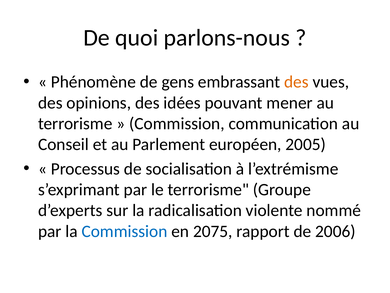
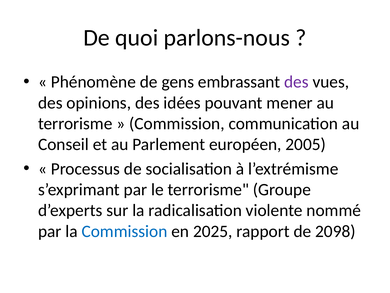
des colour: orange -> purple (296, 82)
2075: 2075 -> 2025 (213, 231)
2006: 2006 -> 2098 (335, 231)
